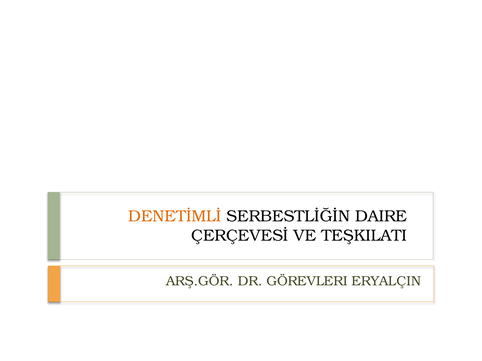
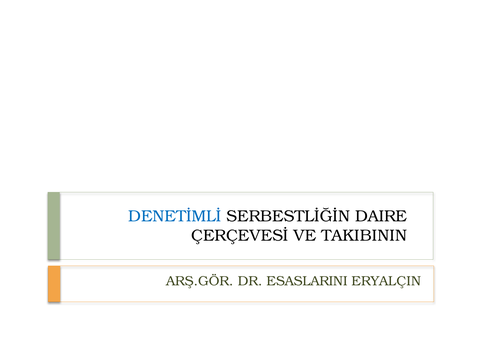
DENETİMLİ colour: orange -> blue (175, 217)
TEŞKILATI: TEŞKILATI -> TAKIBININ (364, 236)
GÖREVLERI: GÖREVLERI -> ESASLARINI (307, 281)
